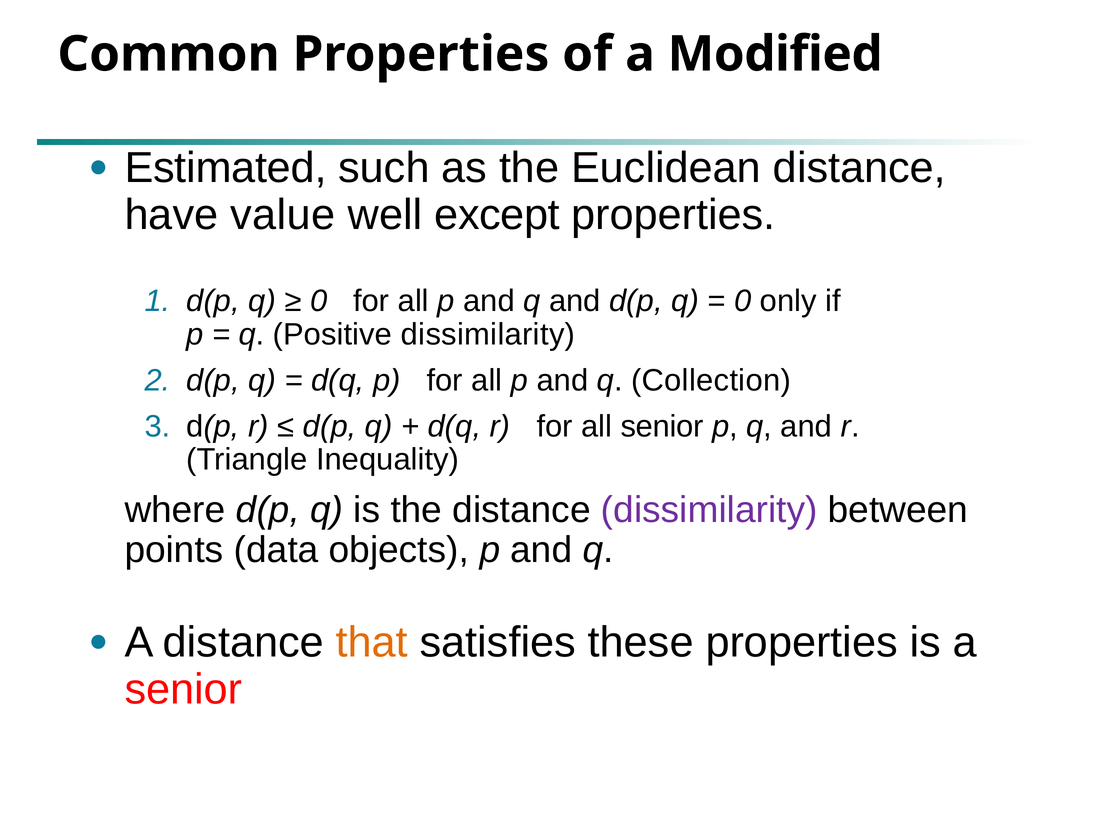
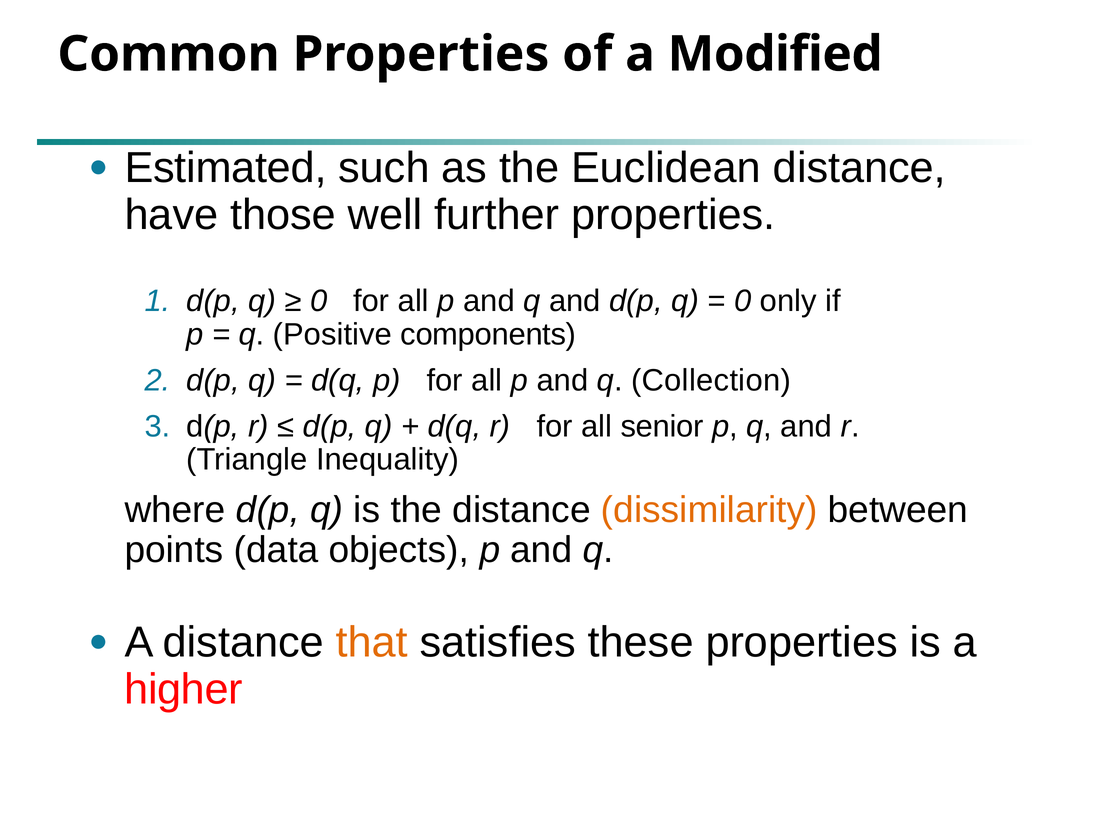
value: value -> those (283, 215)
except: except -> further (497, 215)
Positive dissimilarity: dissimilarity -> components (488, 334)
dissimilarity colour: purple -> orange (709, 510)
senior: senior -> higher (184, 689)
